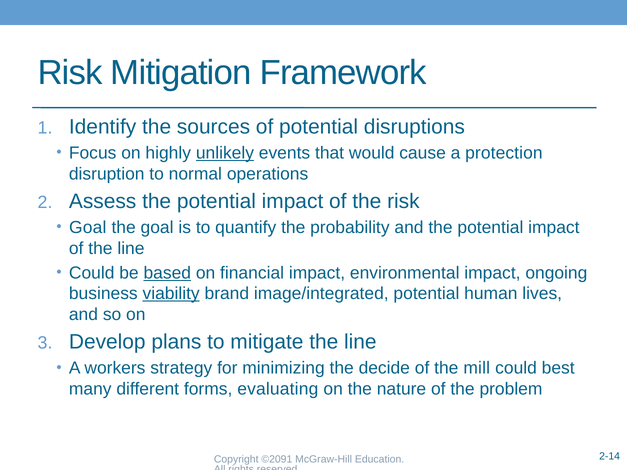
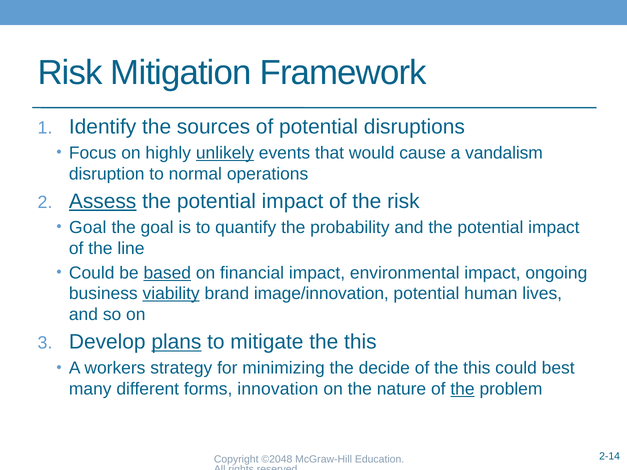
protection: protection -> vandalism (504, 153)
Assess underline: none -> present (103, 201)
image/integrated: image/integrated -> image/innovation (321, 294)
plans underline: none -> present (176, 342)
mitigate the line: line -> this (360, 342)
of the mill: mill -> this (477, 368)
evaluating: evaluating -> innovation (278, 389)
the underline: none -> present (463, 389)
©2091: ©2091 -> ©2048 (277, 459)
